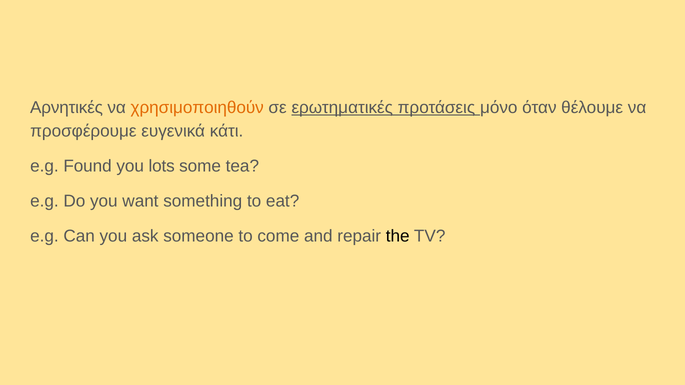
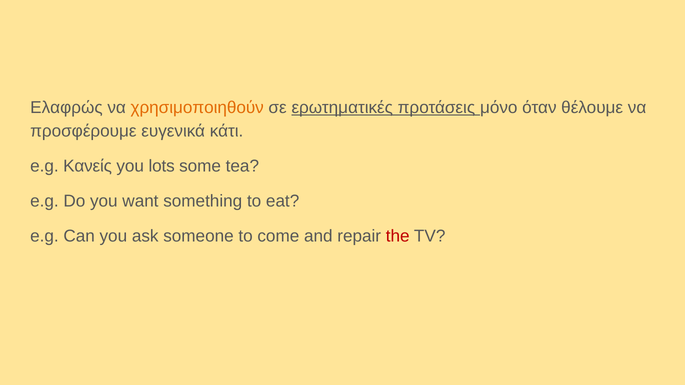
Αρνητικές: Αρνητικές -> Ελαφρώς (66, 108)
Found: Found -> Κανείς (88, 166)
the colour: black -> red (398, 236)
